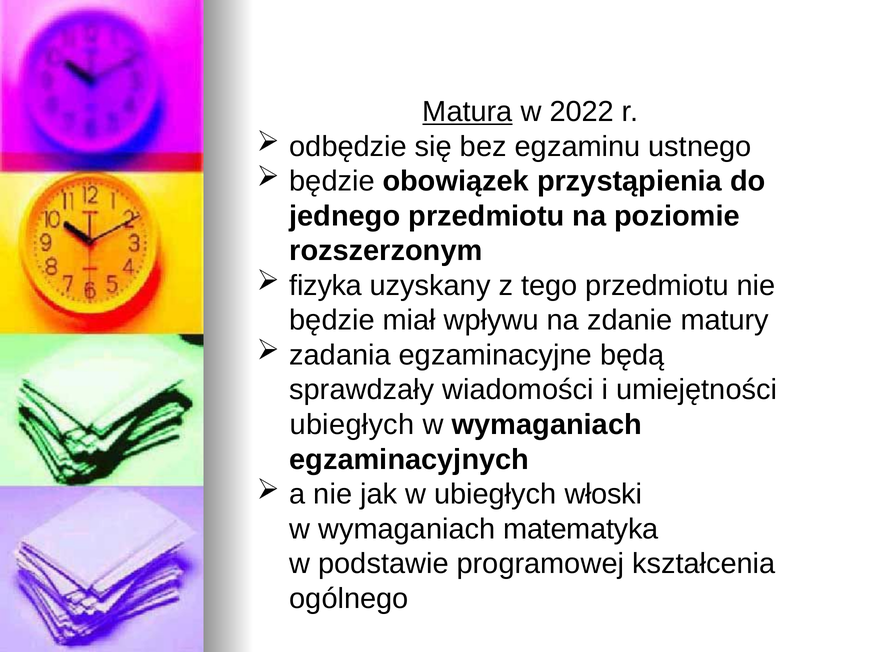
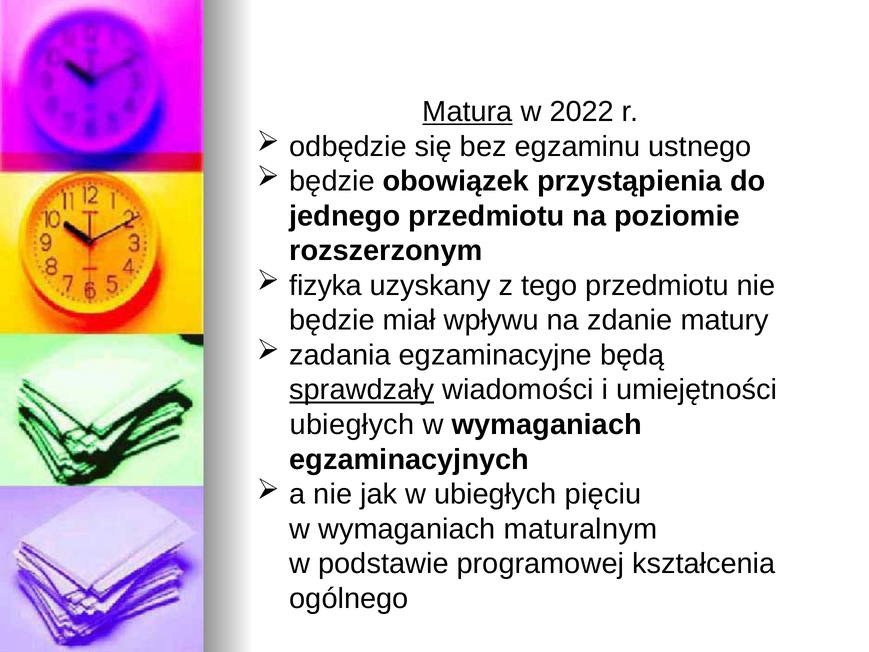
sprawdzały underline: none -> present (362, 390)
włoski: włoski -> pięciu (603, 494)
matematyka: matematyka -> maturalnym (581, 529)
